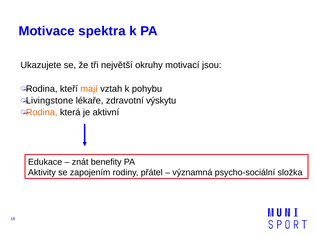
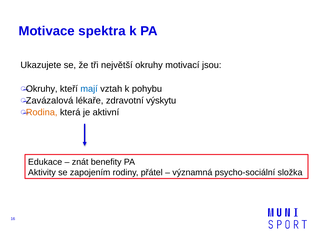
Rodina: Rodina -> Okruhy (42, 89)
mají colour: orange -> blue (89, 89)
Livingstone: Livingstone -> Zavázalová (50, 101)
